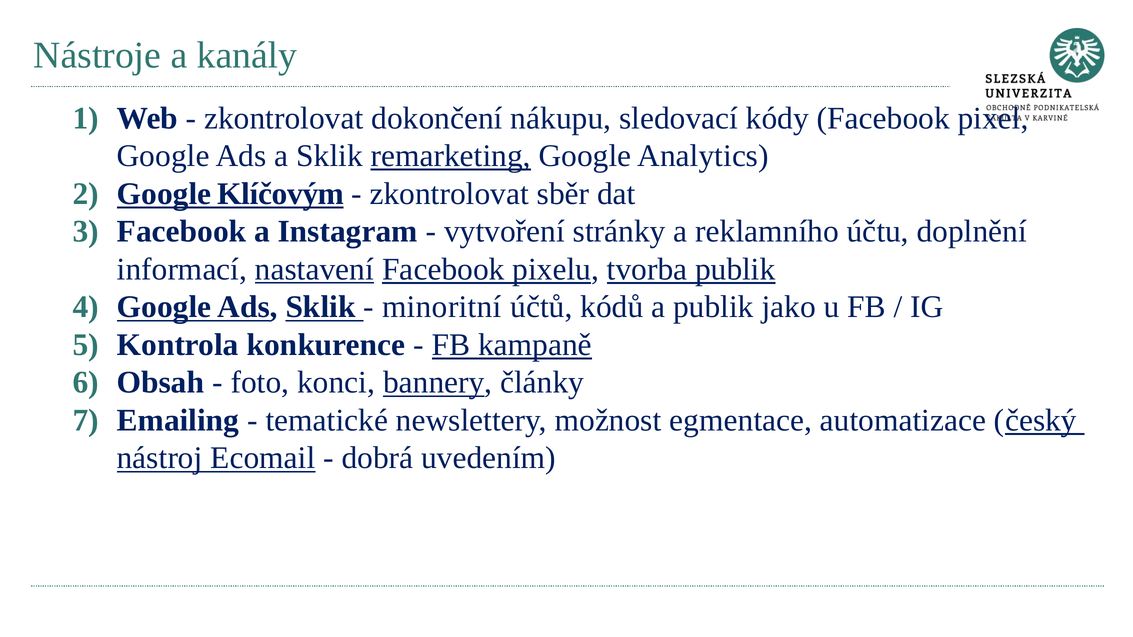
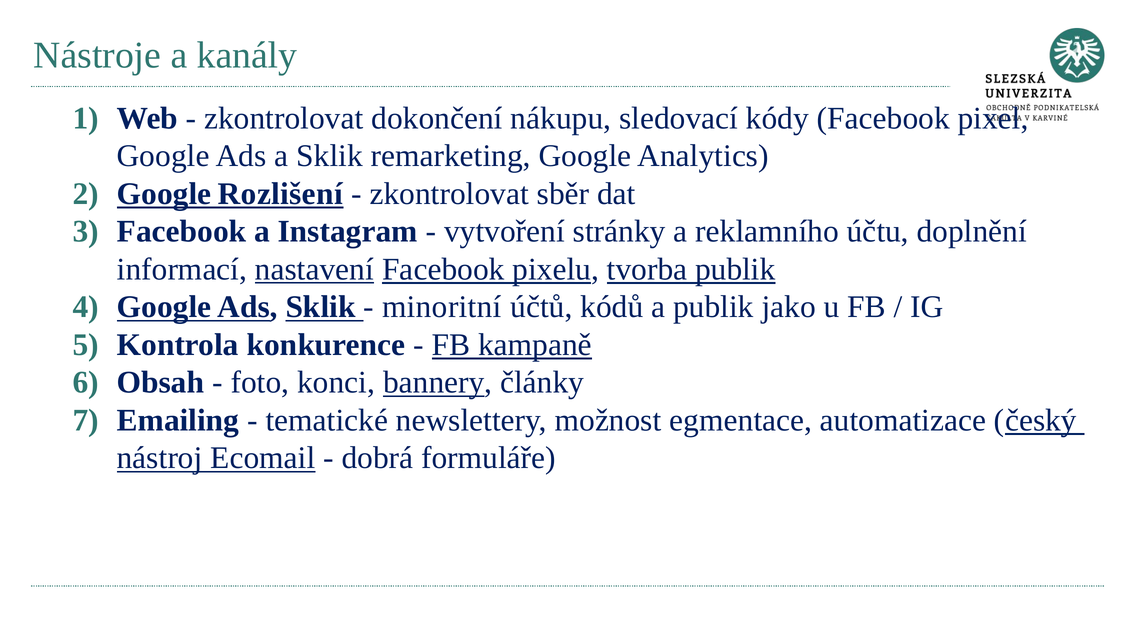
remarketing underline: present -> none (451, 156)
Klíčovým: Klíčovým -> Rozlišení (280, 194)
uvedením: uvedením -> formuláře (488, 458)
